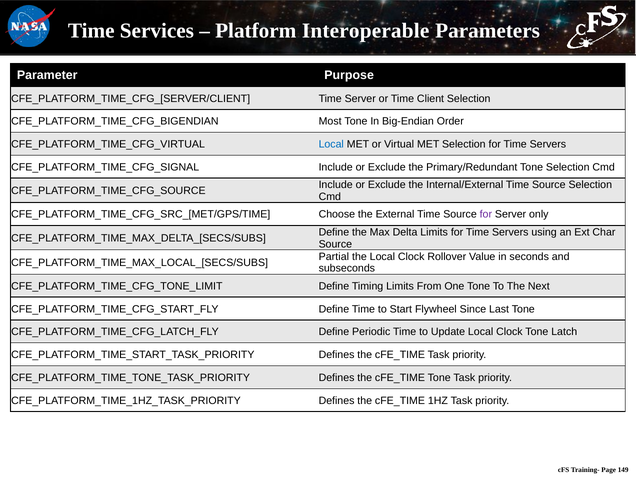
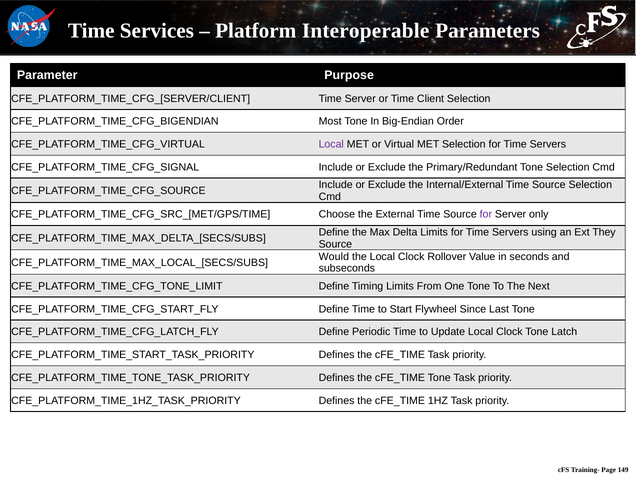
Local colour: blue -> purple (331, 144)
Char: Char -> They (604, 232)
Partial: Partial -> Would (334, 257)
